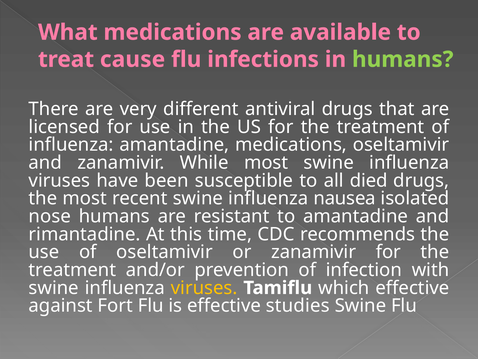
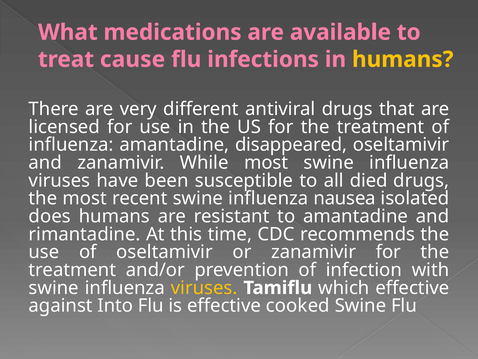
humans colour: light green -> yellow (403, 59)
amantadine medications: medications -> disappeared (291, 145)
nose: nose -> does (50, 216)
Fort: Fort -> Into (115, 305)
studies: studies -> cooked (298, 305)
